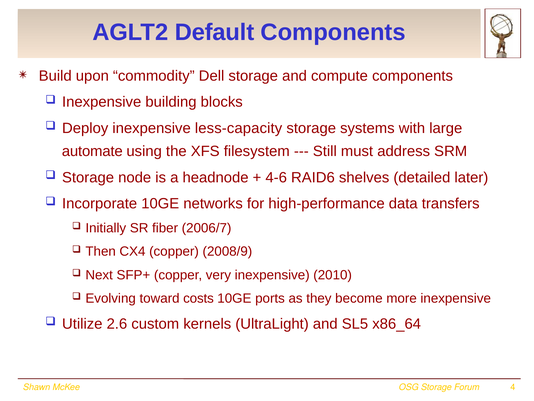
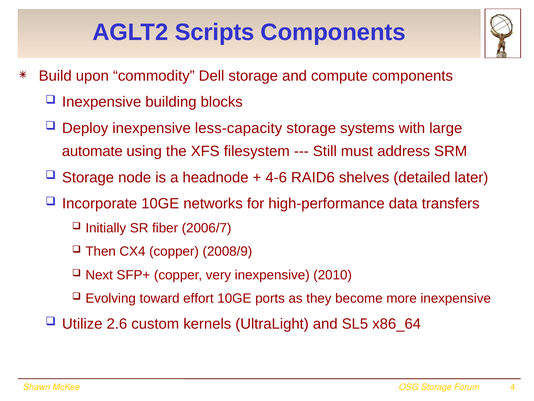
Default: Default -> Scripts (215, 32)
costs: costs -> effort (198, 298)
